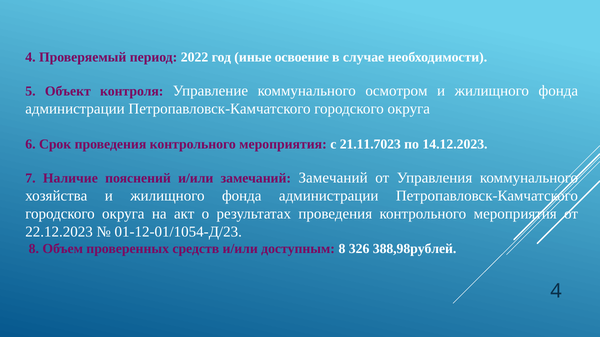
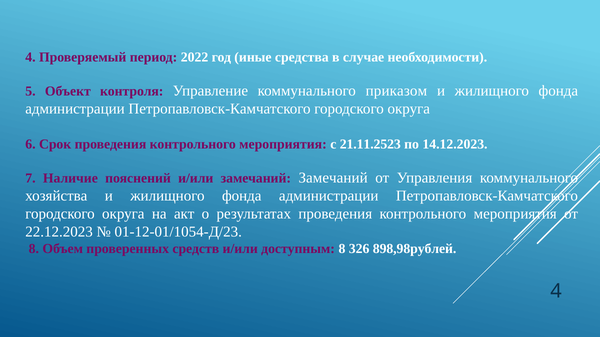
освоение: освоение -> средства (302, 57)
осмотром: осмотром -> приказом (396, 91)
21.11.7023: 21.11.7023 -> 21.11.2523 (370, 144)
388,98рублей: 388,98рублей -> 898,98рублей (415, 249)
